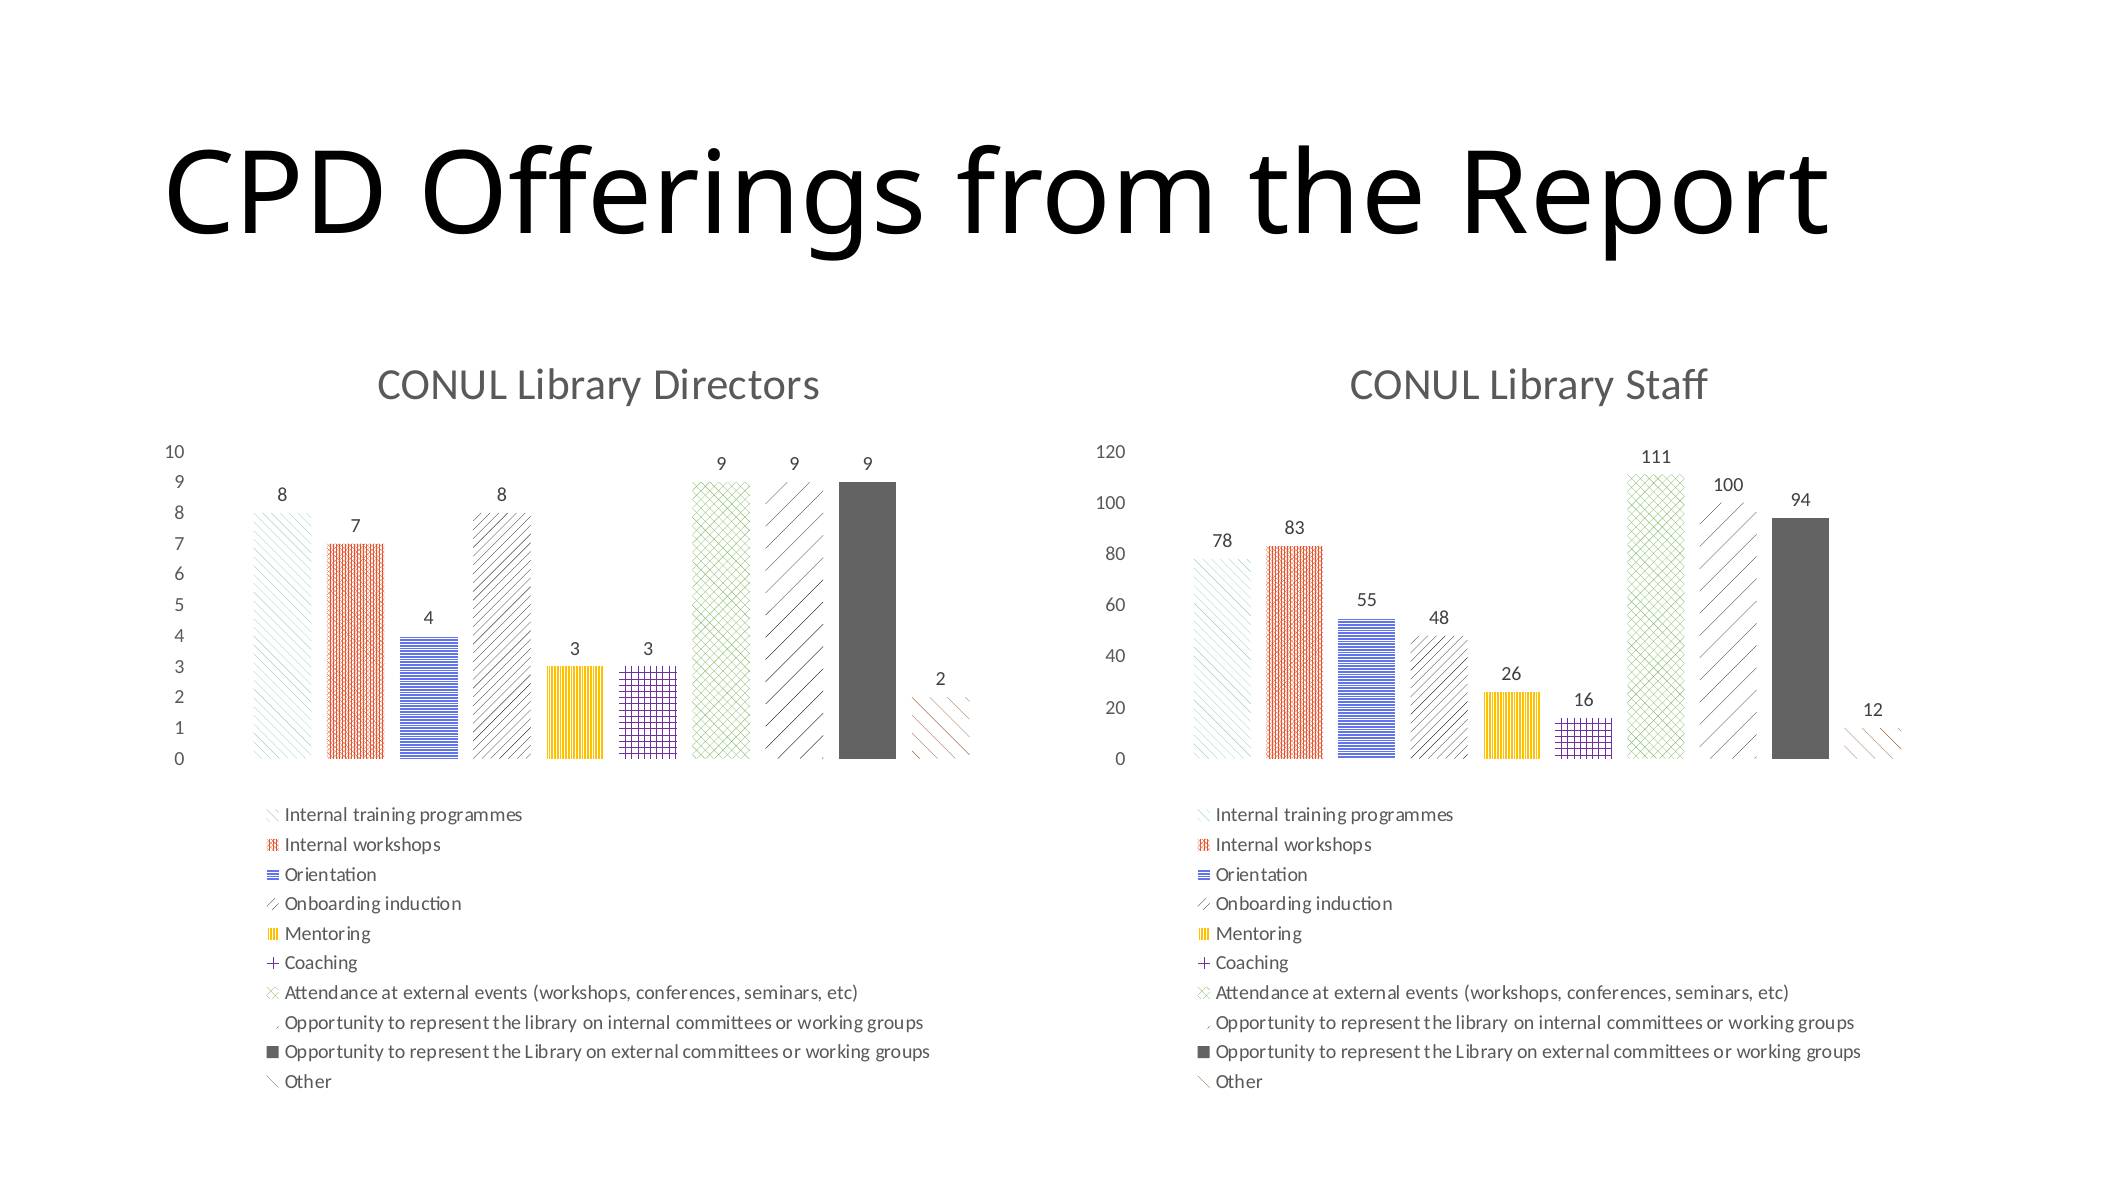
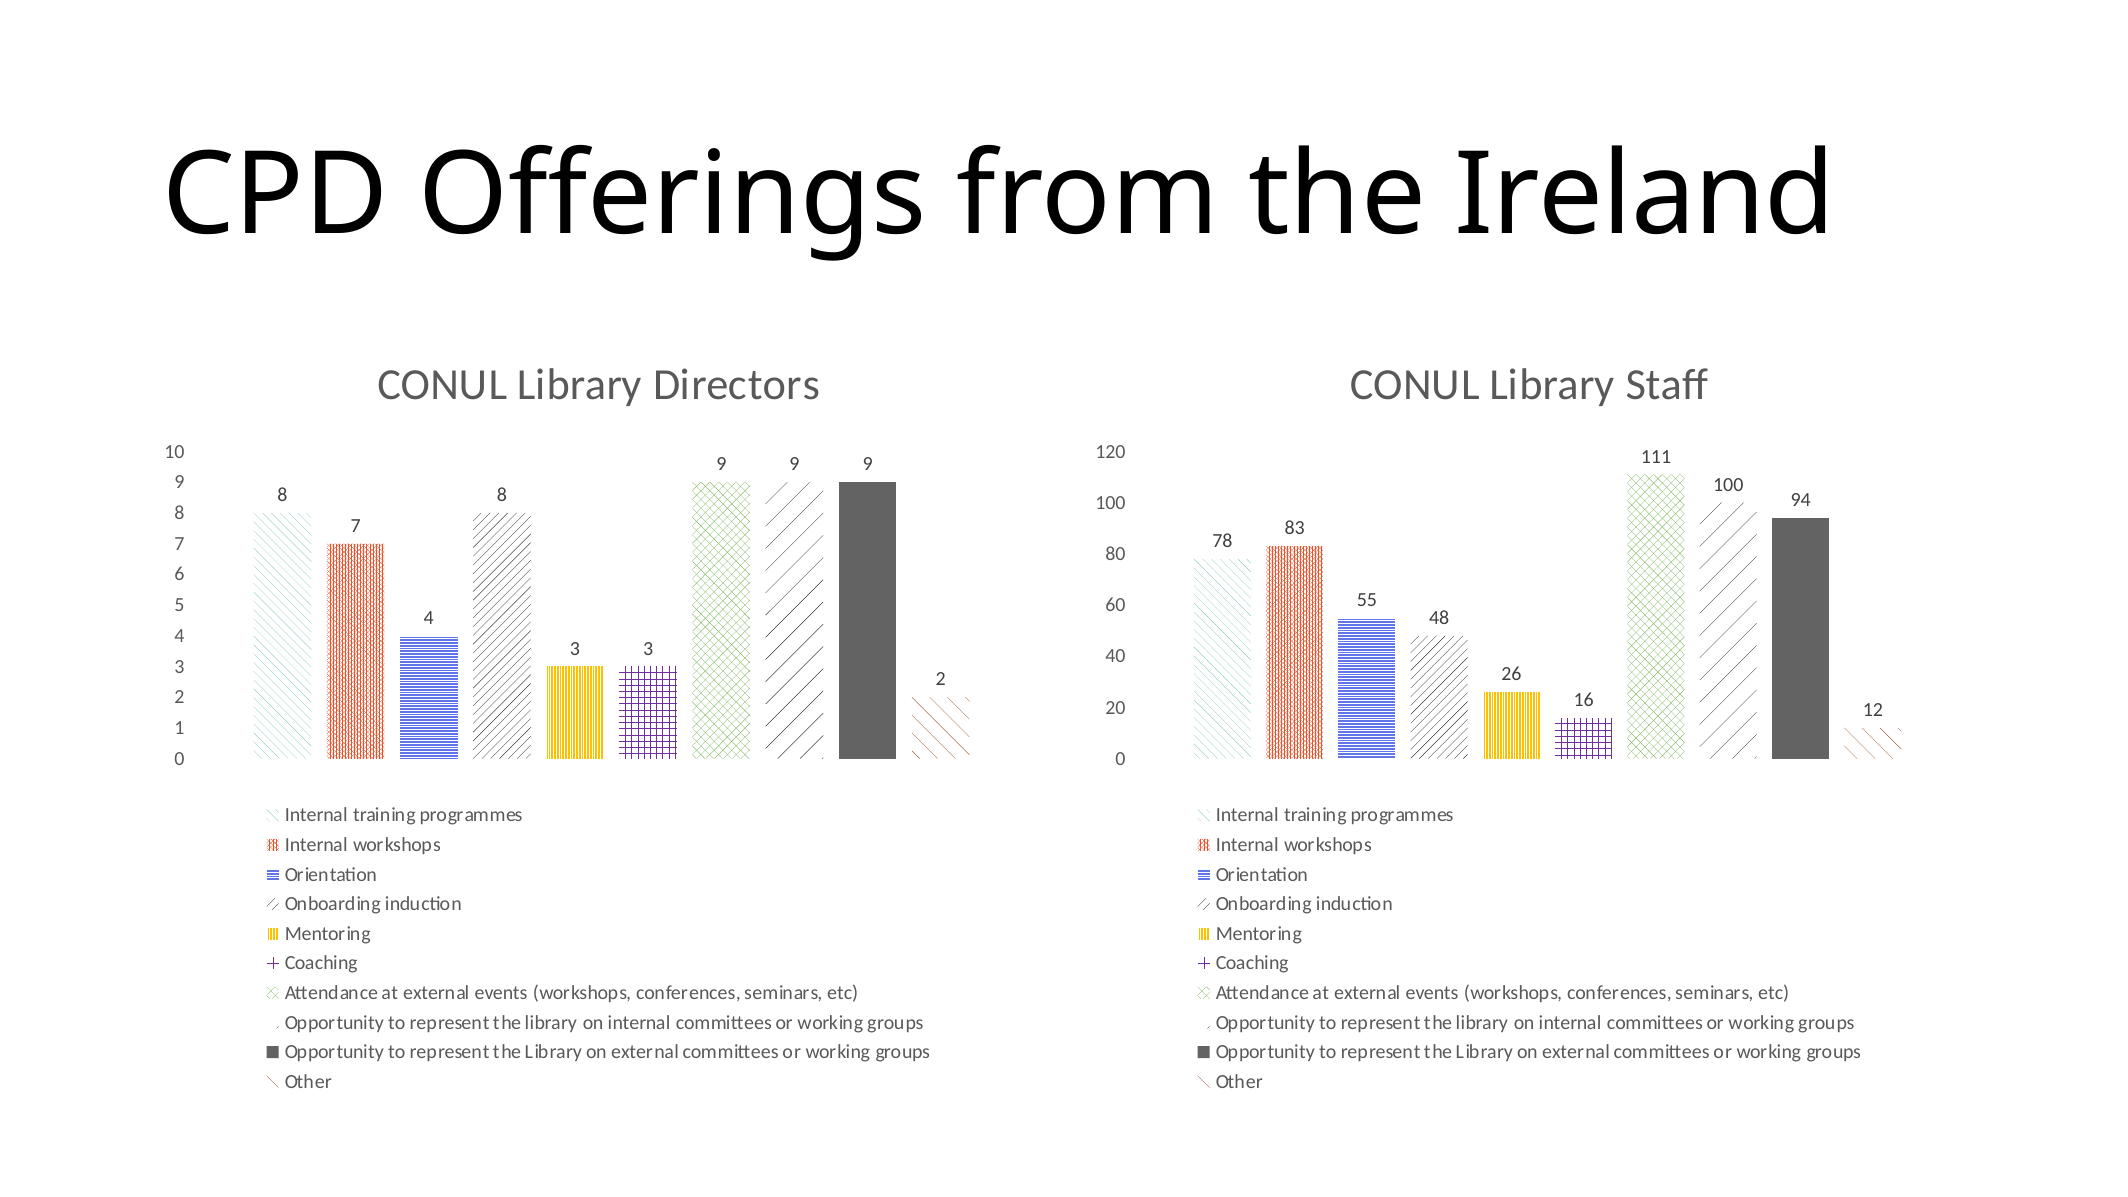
Report: Report -> Ireland (1645, 195)
